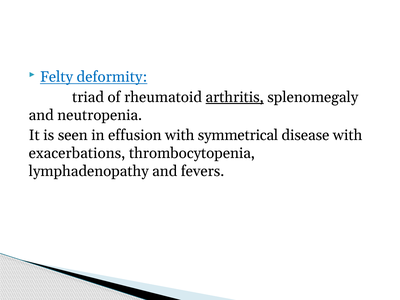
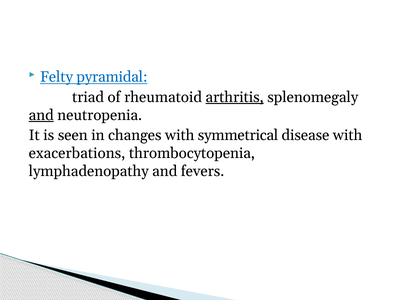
deformity: deformity -> pyramidal (112, 77)
and underline: none -> present (41, 115)
effusion: effusion -> changes (135, 135)
